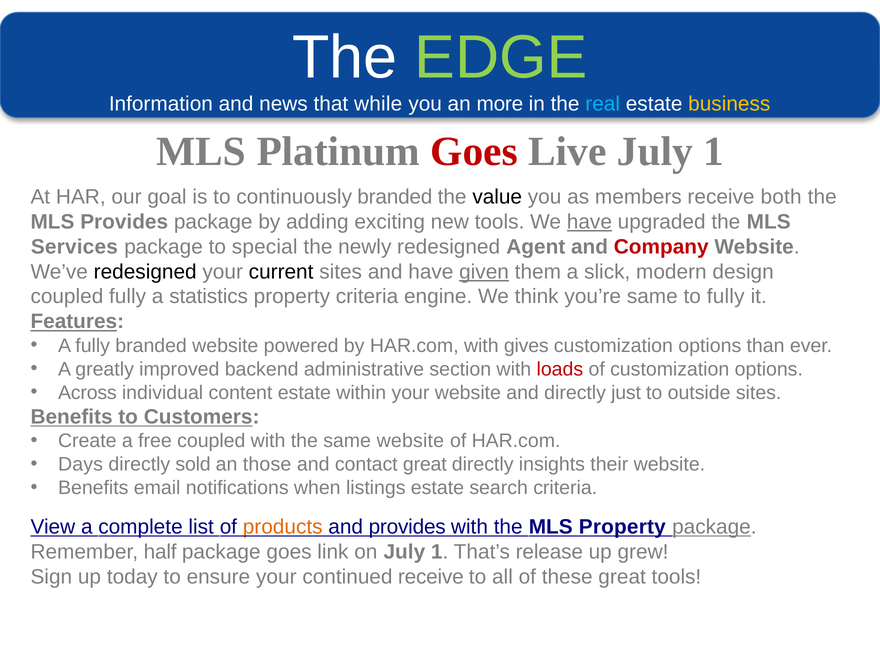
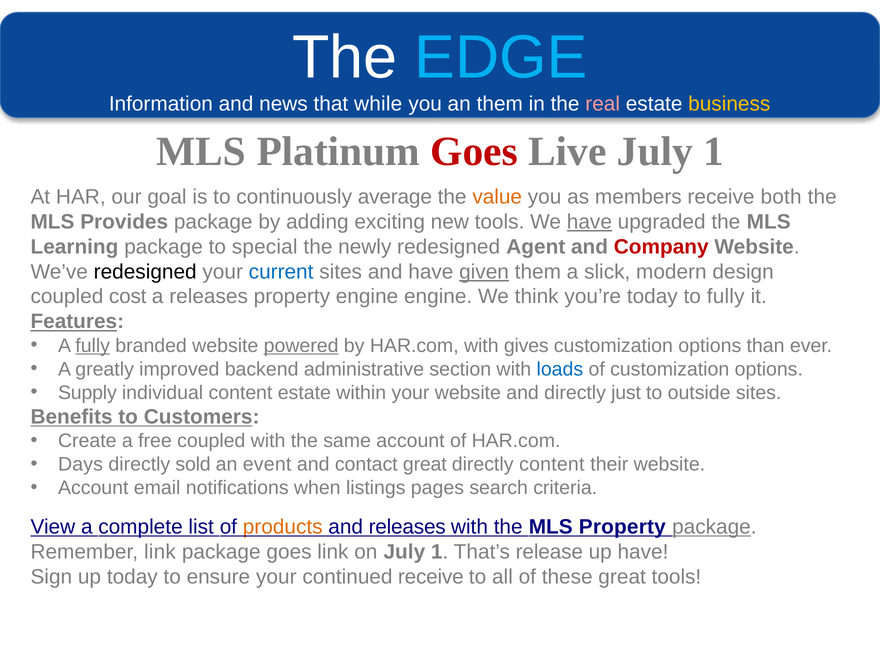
EDGE colour: light green -> light blue (501, 58)
an more: more -> them (500, 104)
real colour: light blue -> pink (603, 104)
continuously branded: branded -> average (395, 197)
value colour: black -> orange (497, 197)
Services: Services -> Learning (74, 247)
current colour: black -> blue (281, 272)
coupled fully: fully -> cost (128, 297)
a statistics: statistics -> releases (209, 297)
property criteria: criteria -> engine (367, 297)
you’re same: same -> today (652, 297)
fully underline: none -> present (93, 346)
powered underline: none -> present (301, 346)
loads colour: red -> blue (560, 369)
Across: Across -> Supply (87, 393)
same website: website -> account (410, 441)
those: those -> event (267, 464)
directly insights: insights -> content (552, 464)
Benefits: Benefits -> Account (93, 488)
listings estate: estate -> pages (437, 488)
and provides: provides -> releases (407, 527)
Remember half: half -> link (160, 552)
up grew: grew -> have (643, 552)
